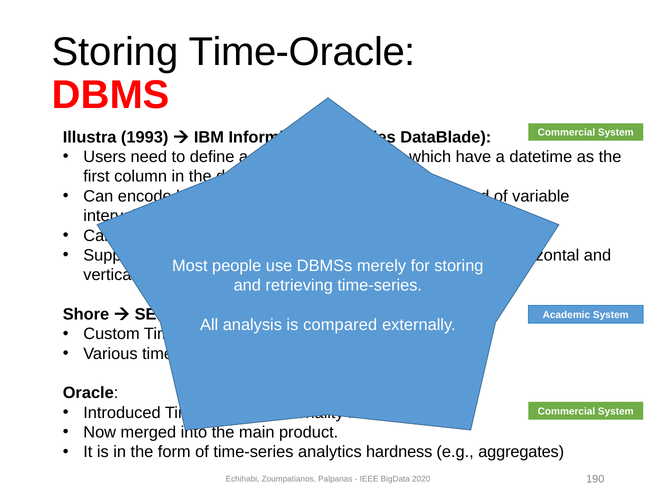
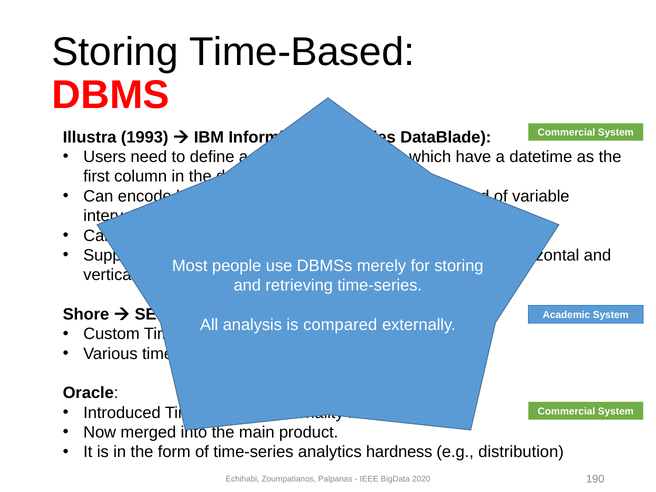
Time-Oracle: Time-Oracle -> Time-Based (302, 52)
e.g aggregates: aggregates -> distribution (521, 452)
